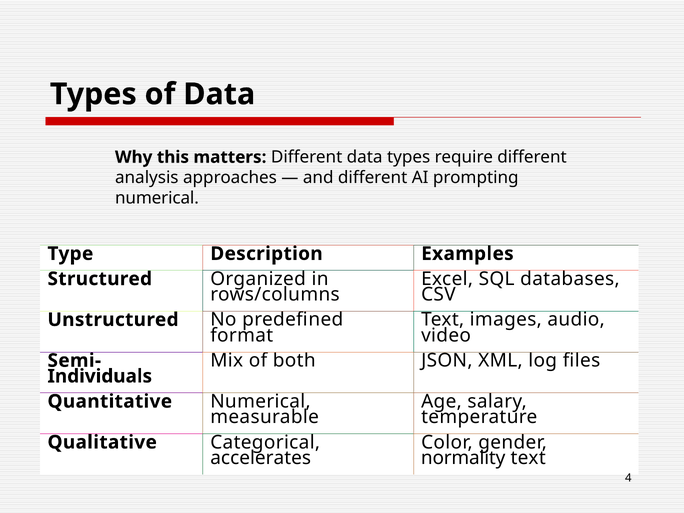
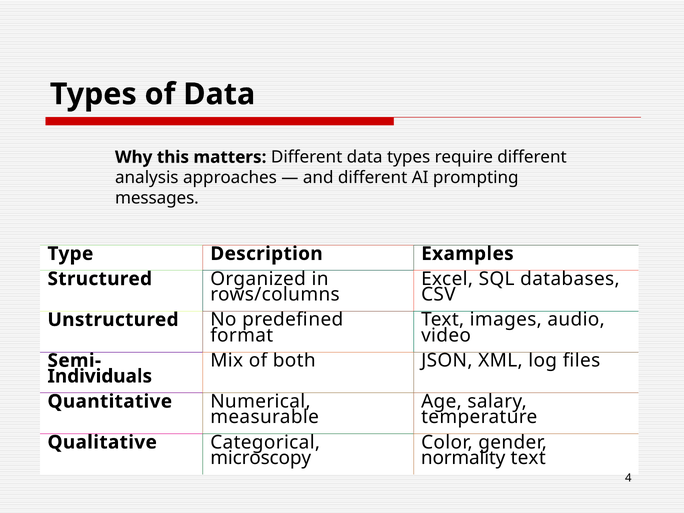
numerical: numerical -> messages (157, 198)
accelerates: accelerates -> microscopy (261, 458)
